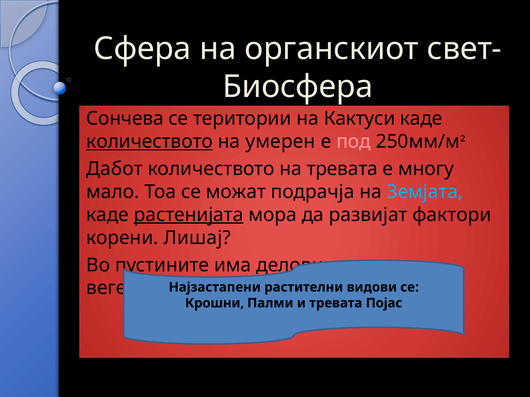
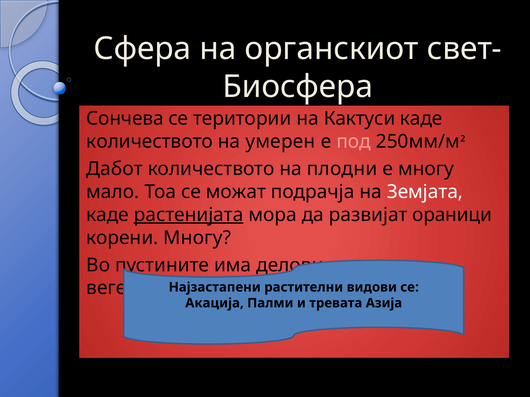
количеството underline: present -> none (150, 142)
на тревата: тревата -> плодни (342, 169)
Земјата colour: light blue -> white (425, 192)
фактори: фактори -> ораници (452, 215)
корени Лишај: Лишај -> Многу (197, 238)
Крошни: Крошни -> Акација (214, 303)
Појас: Појас -> Азија (384, 303)
